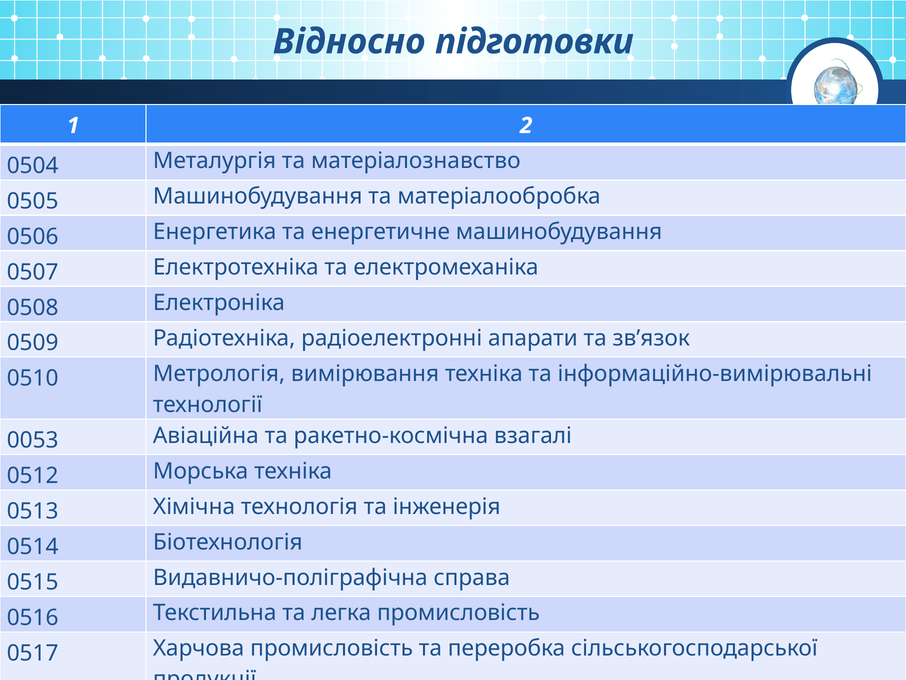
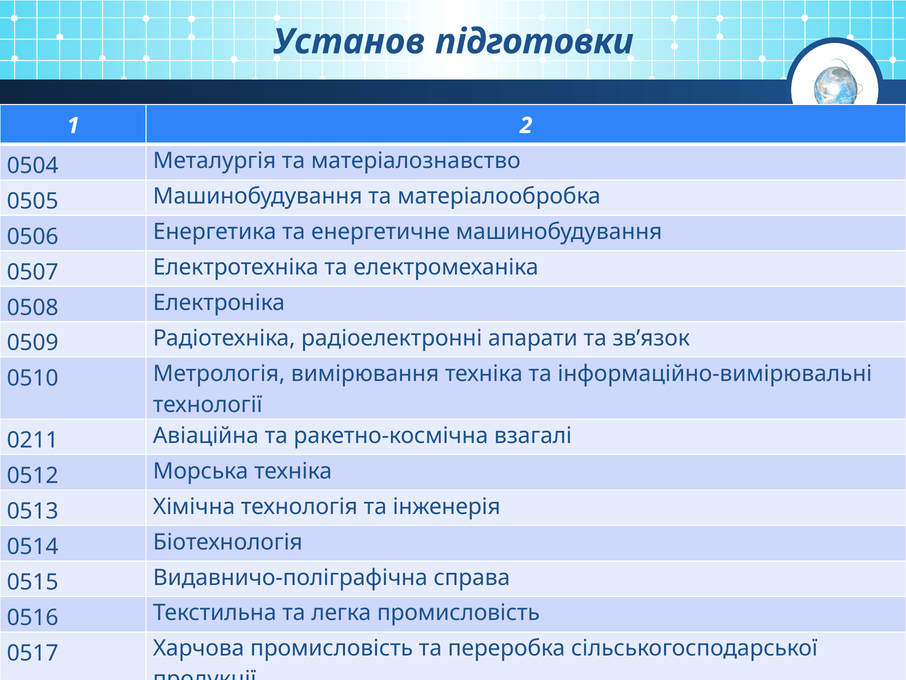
Відносно: Відносно -> Установ (349, 42)
0053: 0053 -> 0211 (33, 440)
